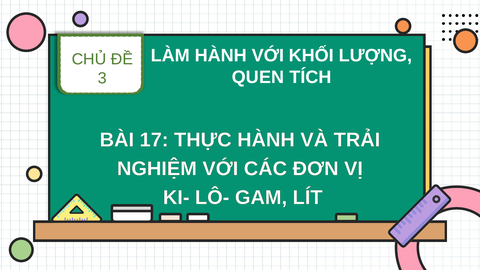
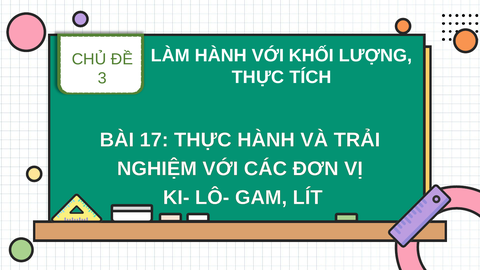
QUEN: QUEN -> THỰC (258, 77)
